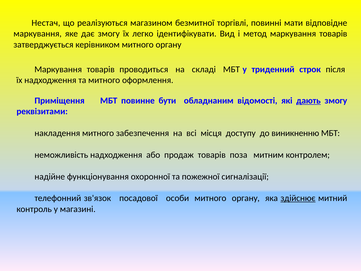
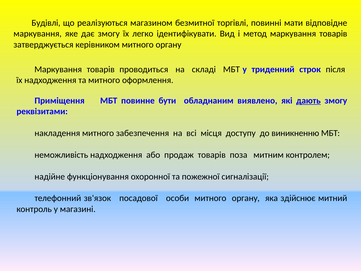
Нестач: Нестач -> Будівлі (46, 23)
відомості: відомості -> виявлено (257, 101)
здійснює underline: present -> none (298, 198)
